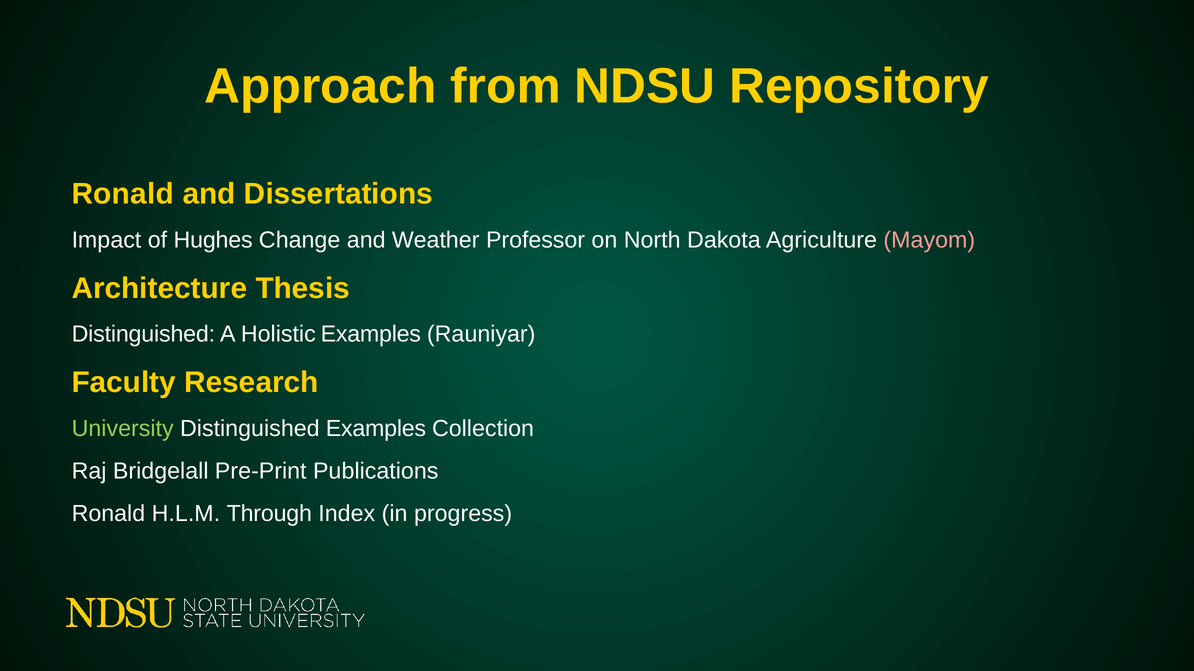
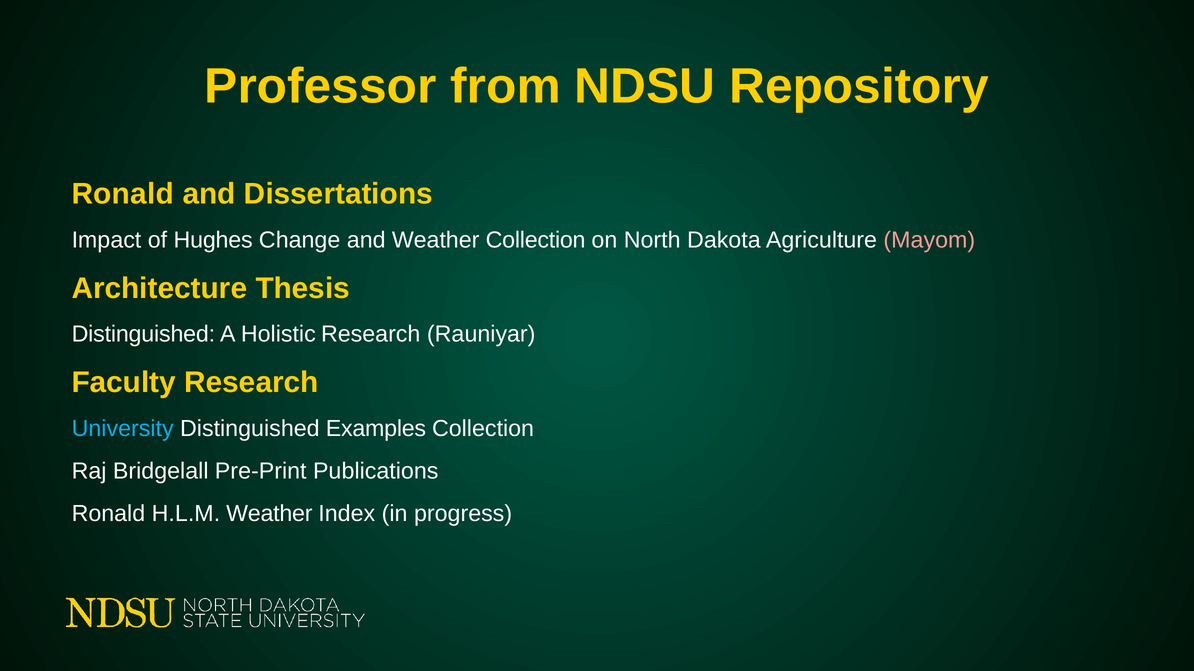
Approach: Approach -> Professor (320, 86)
Weather Professor: Professor -> Collection (536, 240)
Holistic Examples: Examples -> Research (371, 335)
University colour: light green -> light blue (123, 429)
H.L.M Through: Through -> Weather (269, 514)
